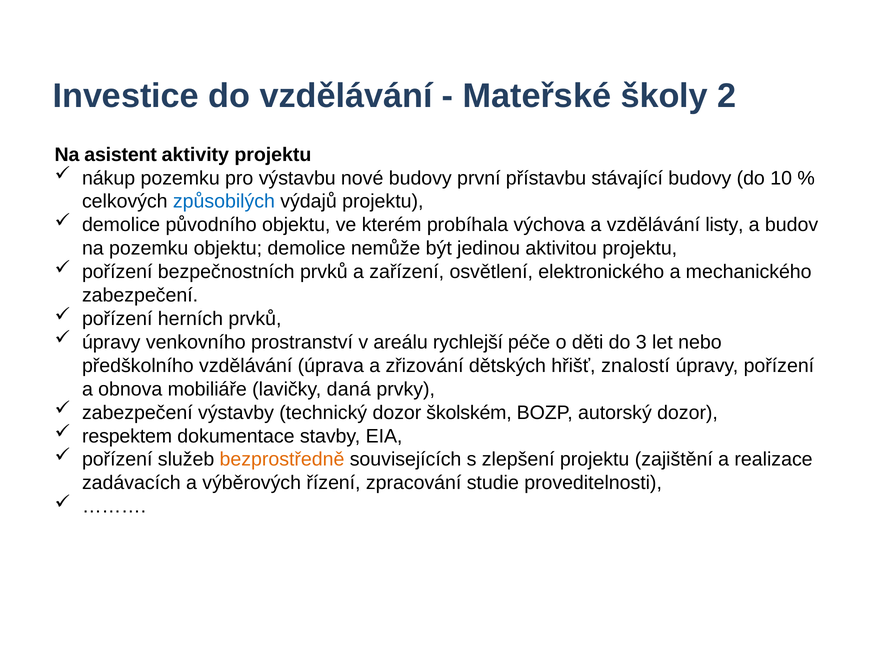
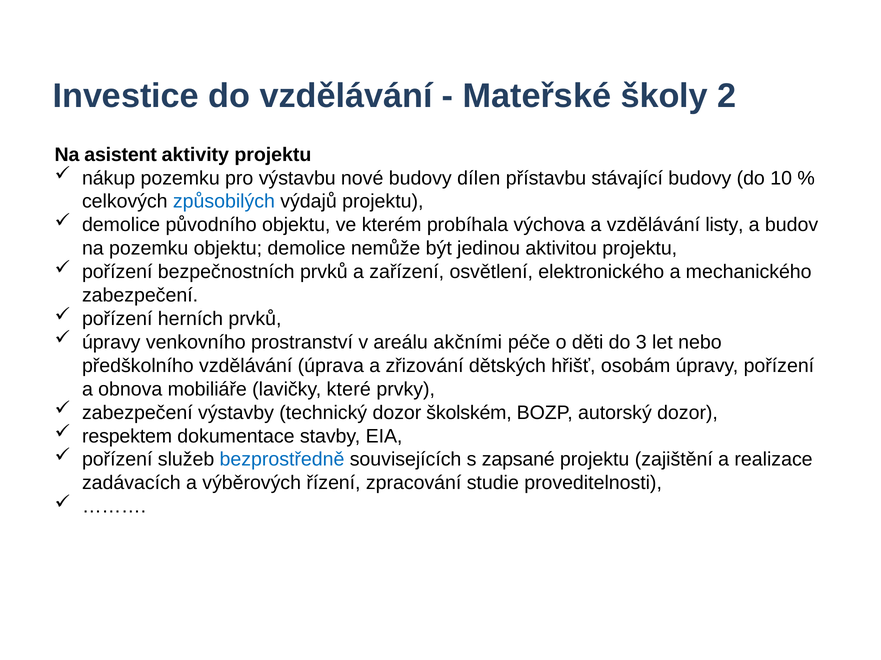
první: první -> dílen (479, 178)
rychlejší: rychlejší -> akčními (468, 343)
znalostí: znalostí -> osobám (636, 366)
daná: daná -> které (349, 390)
bezprostředně colour: orange -> blue (282, 460)
zlepšení: zlepšení -> zapsané (518, 460)
